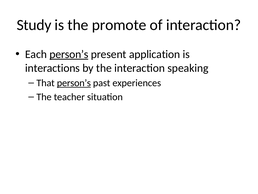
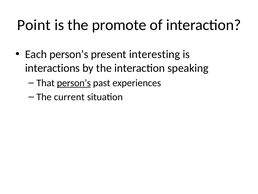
Study: Study -> Point (34, 25)
person’s underline: present -> none (69, 54)
application: application -> interesting (155, 54)
teacher: teacher -> current (69, 97)
